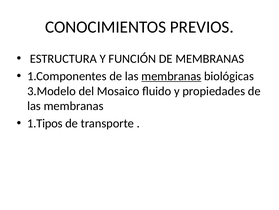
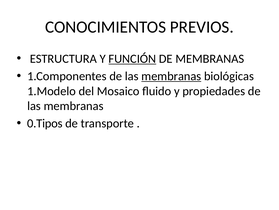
FUNCIÓN underline: none -> present (132, 59)
3.Modelo: 3.Modelo -> 1.Modelo (52, 91)
1.Tipos: 1.Tipos -> 0.Tipos (45, 123)
